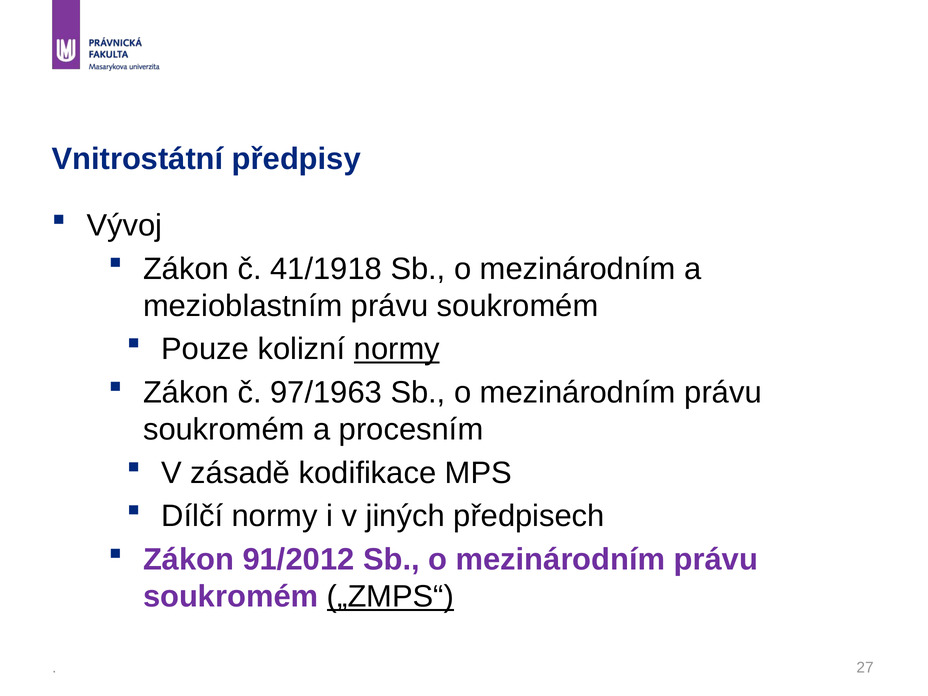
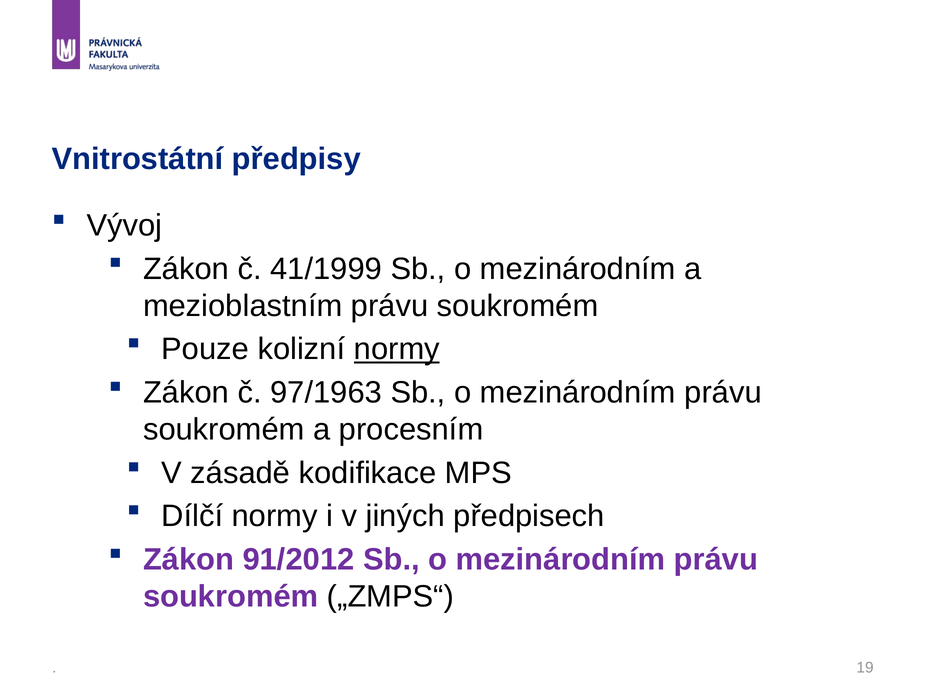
41/1918: 41/1918 -> 41/1999 (326, 269)
„ZMPS“ underline: present -> none (390, 597)
27: 27 -> 19 (865, 668)
